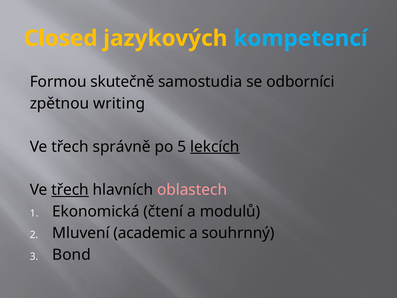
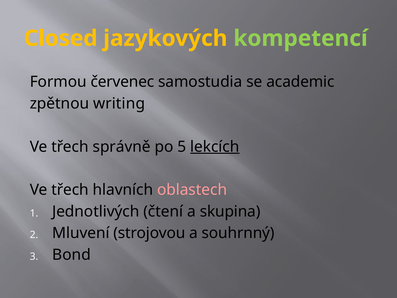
kompetencí colour: light blue -> light green (301, 38)
skutečně: skutečně -> červenec (122, 82)
odborníci: odborníci -> academic (300, 82)
třech underline: present -> none (70, 190)
Ekonomická: Ekonomická -> Jednotlivých (96, 211)
modulů: modulů -> skupina (230, 211)
academic: academic -> strojovou (149, 233)
